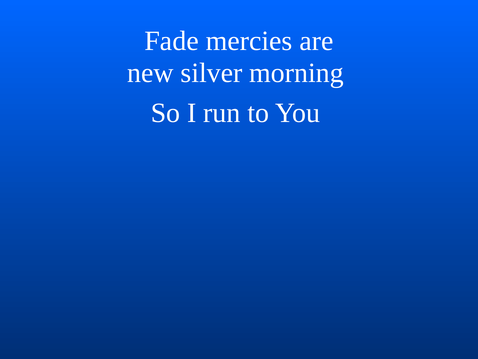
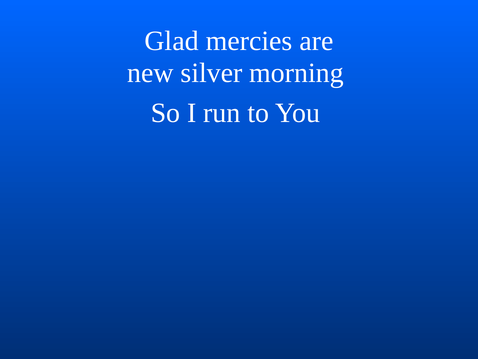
Fade: Fade -> Glad (172, 41)
